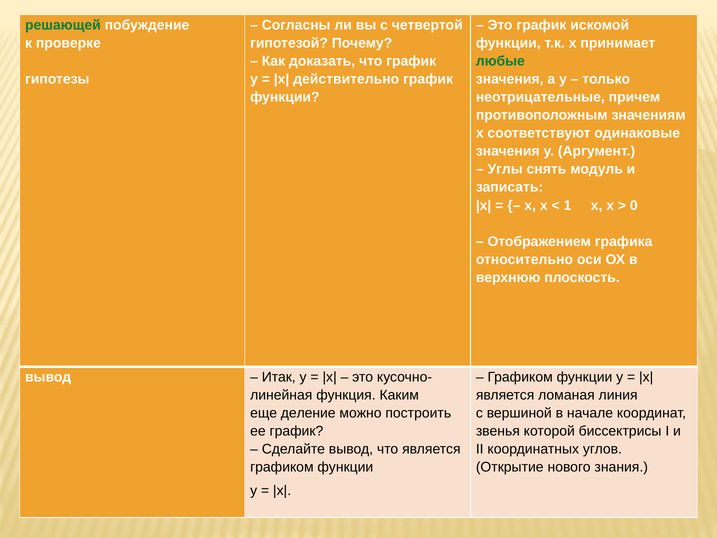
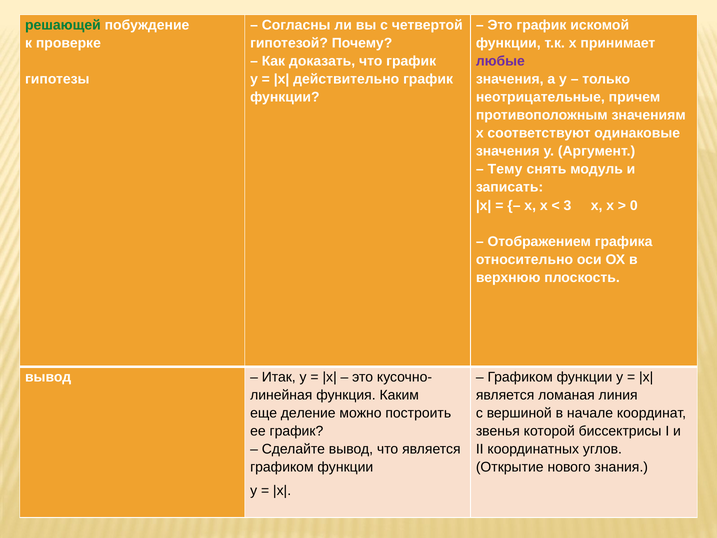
любые colour: green -> purple (500, 61)
Углы: Углы -> Тему (505, 169)
1: 1 -> 3 (567, 205)
